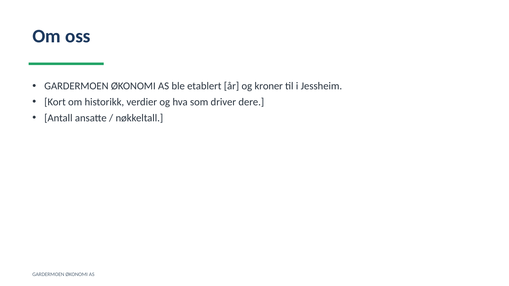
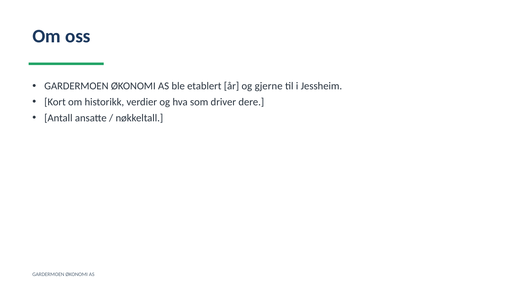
kroner: kroner -> gjerne (269, 86)
